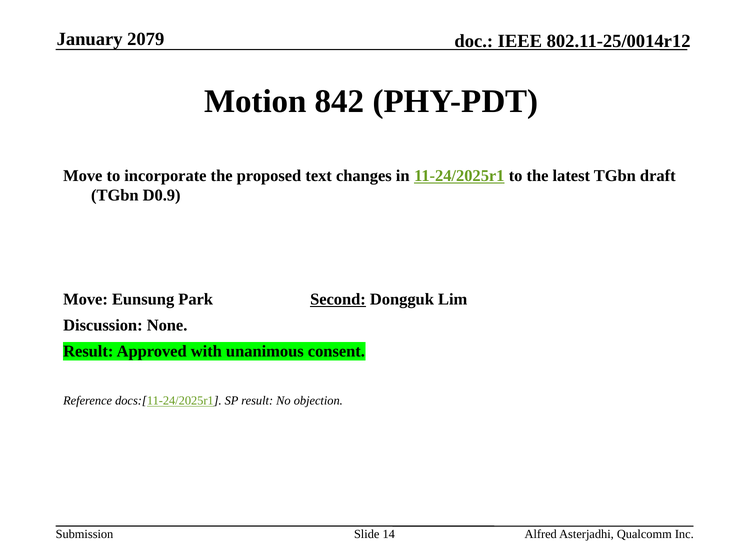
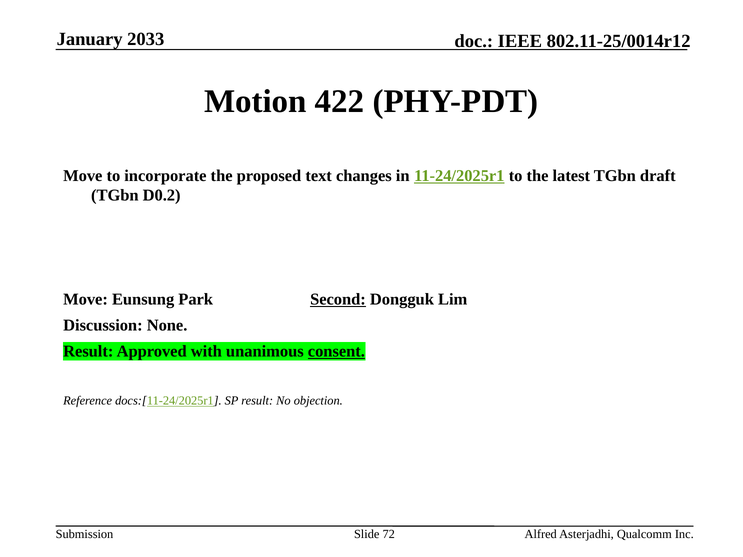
2079: 2079 -> 2033 (146, 39)
842: 842 -> 422 (340, 101)
D0.9: D0.9 -> D0.2 (162, 196)
consent underline: none -> present (336, 352)
14: 14 -> 72 (389, 534)
